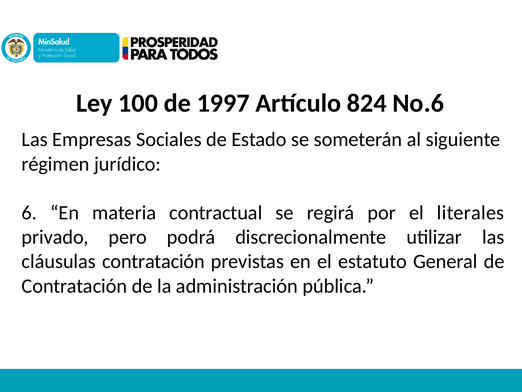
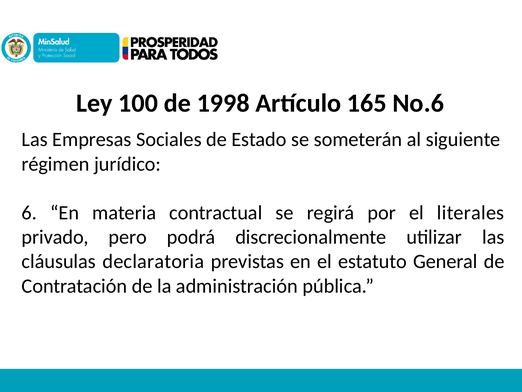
1997: 1997 -> 1998 (223, 103)
824: 824 -> 165 (367, 103)
cláusulas contratación: contratación -> declaratoria (153, 261)
